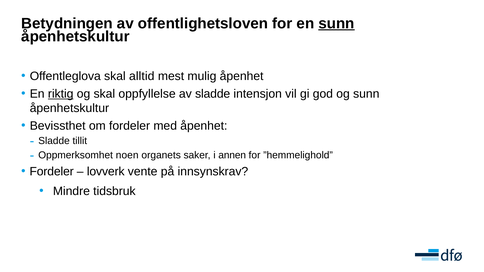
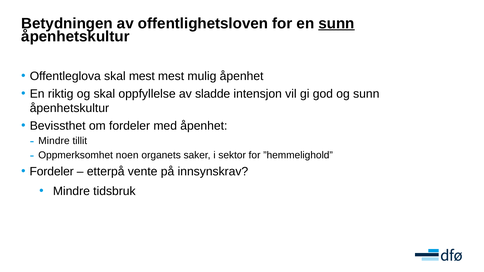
skal alltid: alltid -> mest (142, 76)
riktig underline: present -> none (61, 94)
Sladde: Sladde -> Mindre (54, 141)
annen: annen -> sektor (232, 155)
lovverk: lovverk -> etterpå (106, 172)
